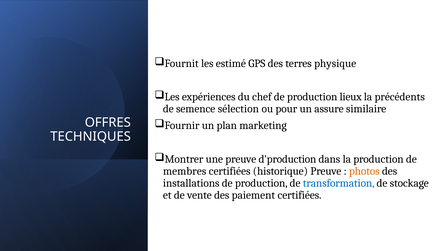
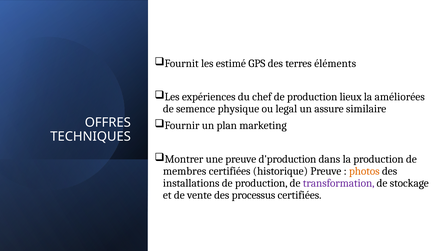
physique: physique -> éléments (335, 63)
précédents: précédents -> améliorées (400, 97)
sélection: sélection -> physique (238, 109)
pour: pour -> legal (286, 109)
transformation colour: blue -> purple (339, 183)
paiement: paiement -> processus (254, 195)
